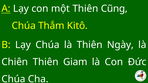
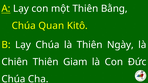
Cũng: Cũng -> Bằng (114, 9)
Thắm: Thắm -> Quan (51, 26)
